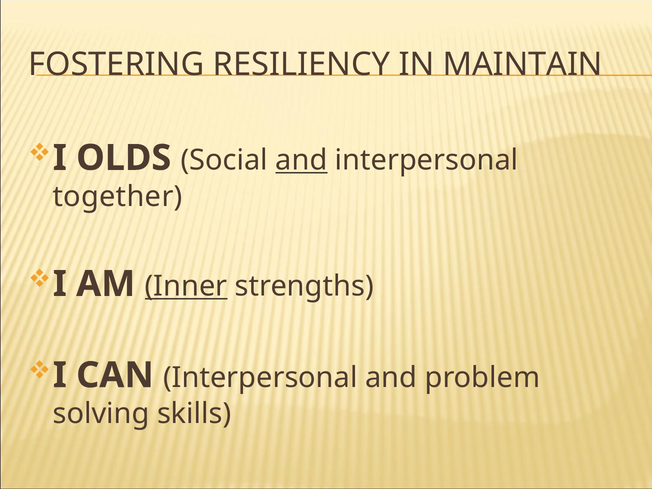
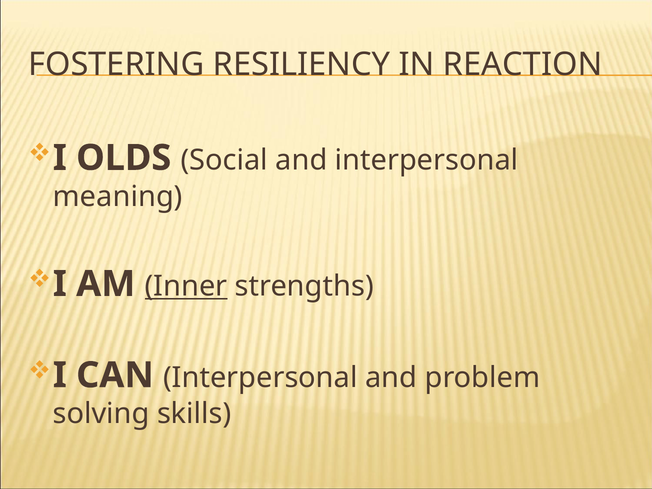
MAINTAIN: MAINTAIN -> REACTION (523, 65)
and underline: present -> none (301, 160)
together: together -> meaning (118, 197)
